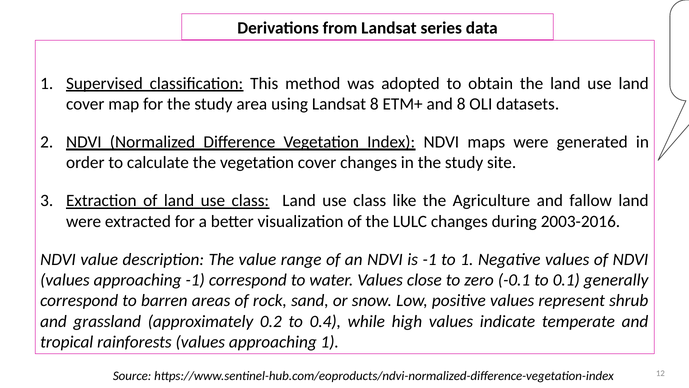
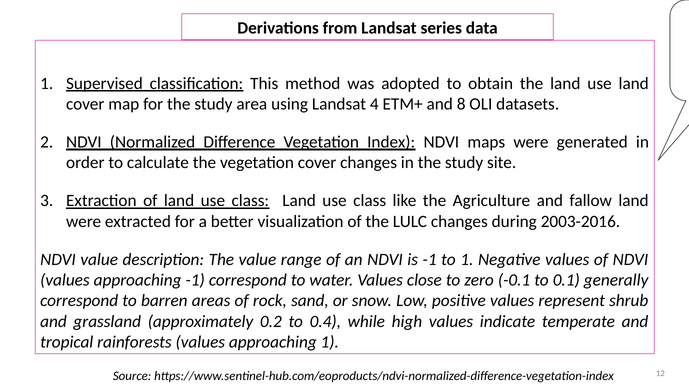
Landsat 8: 8 -> 4 (374, 104)
